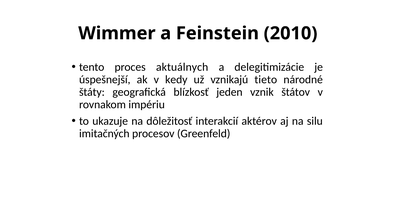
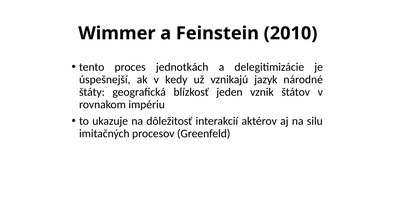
aktuálnych: aktuálnych -> jednotkách (182, 67)
tieto: tieto -> jazyk (266, 79)
